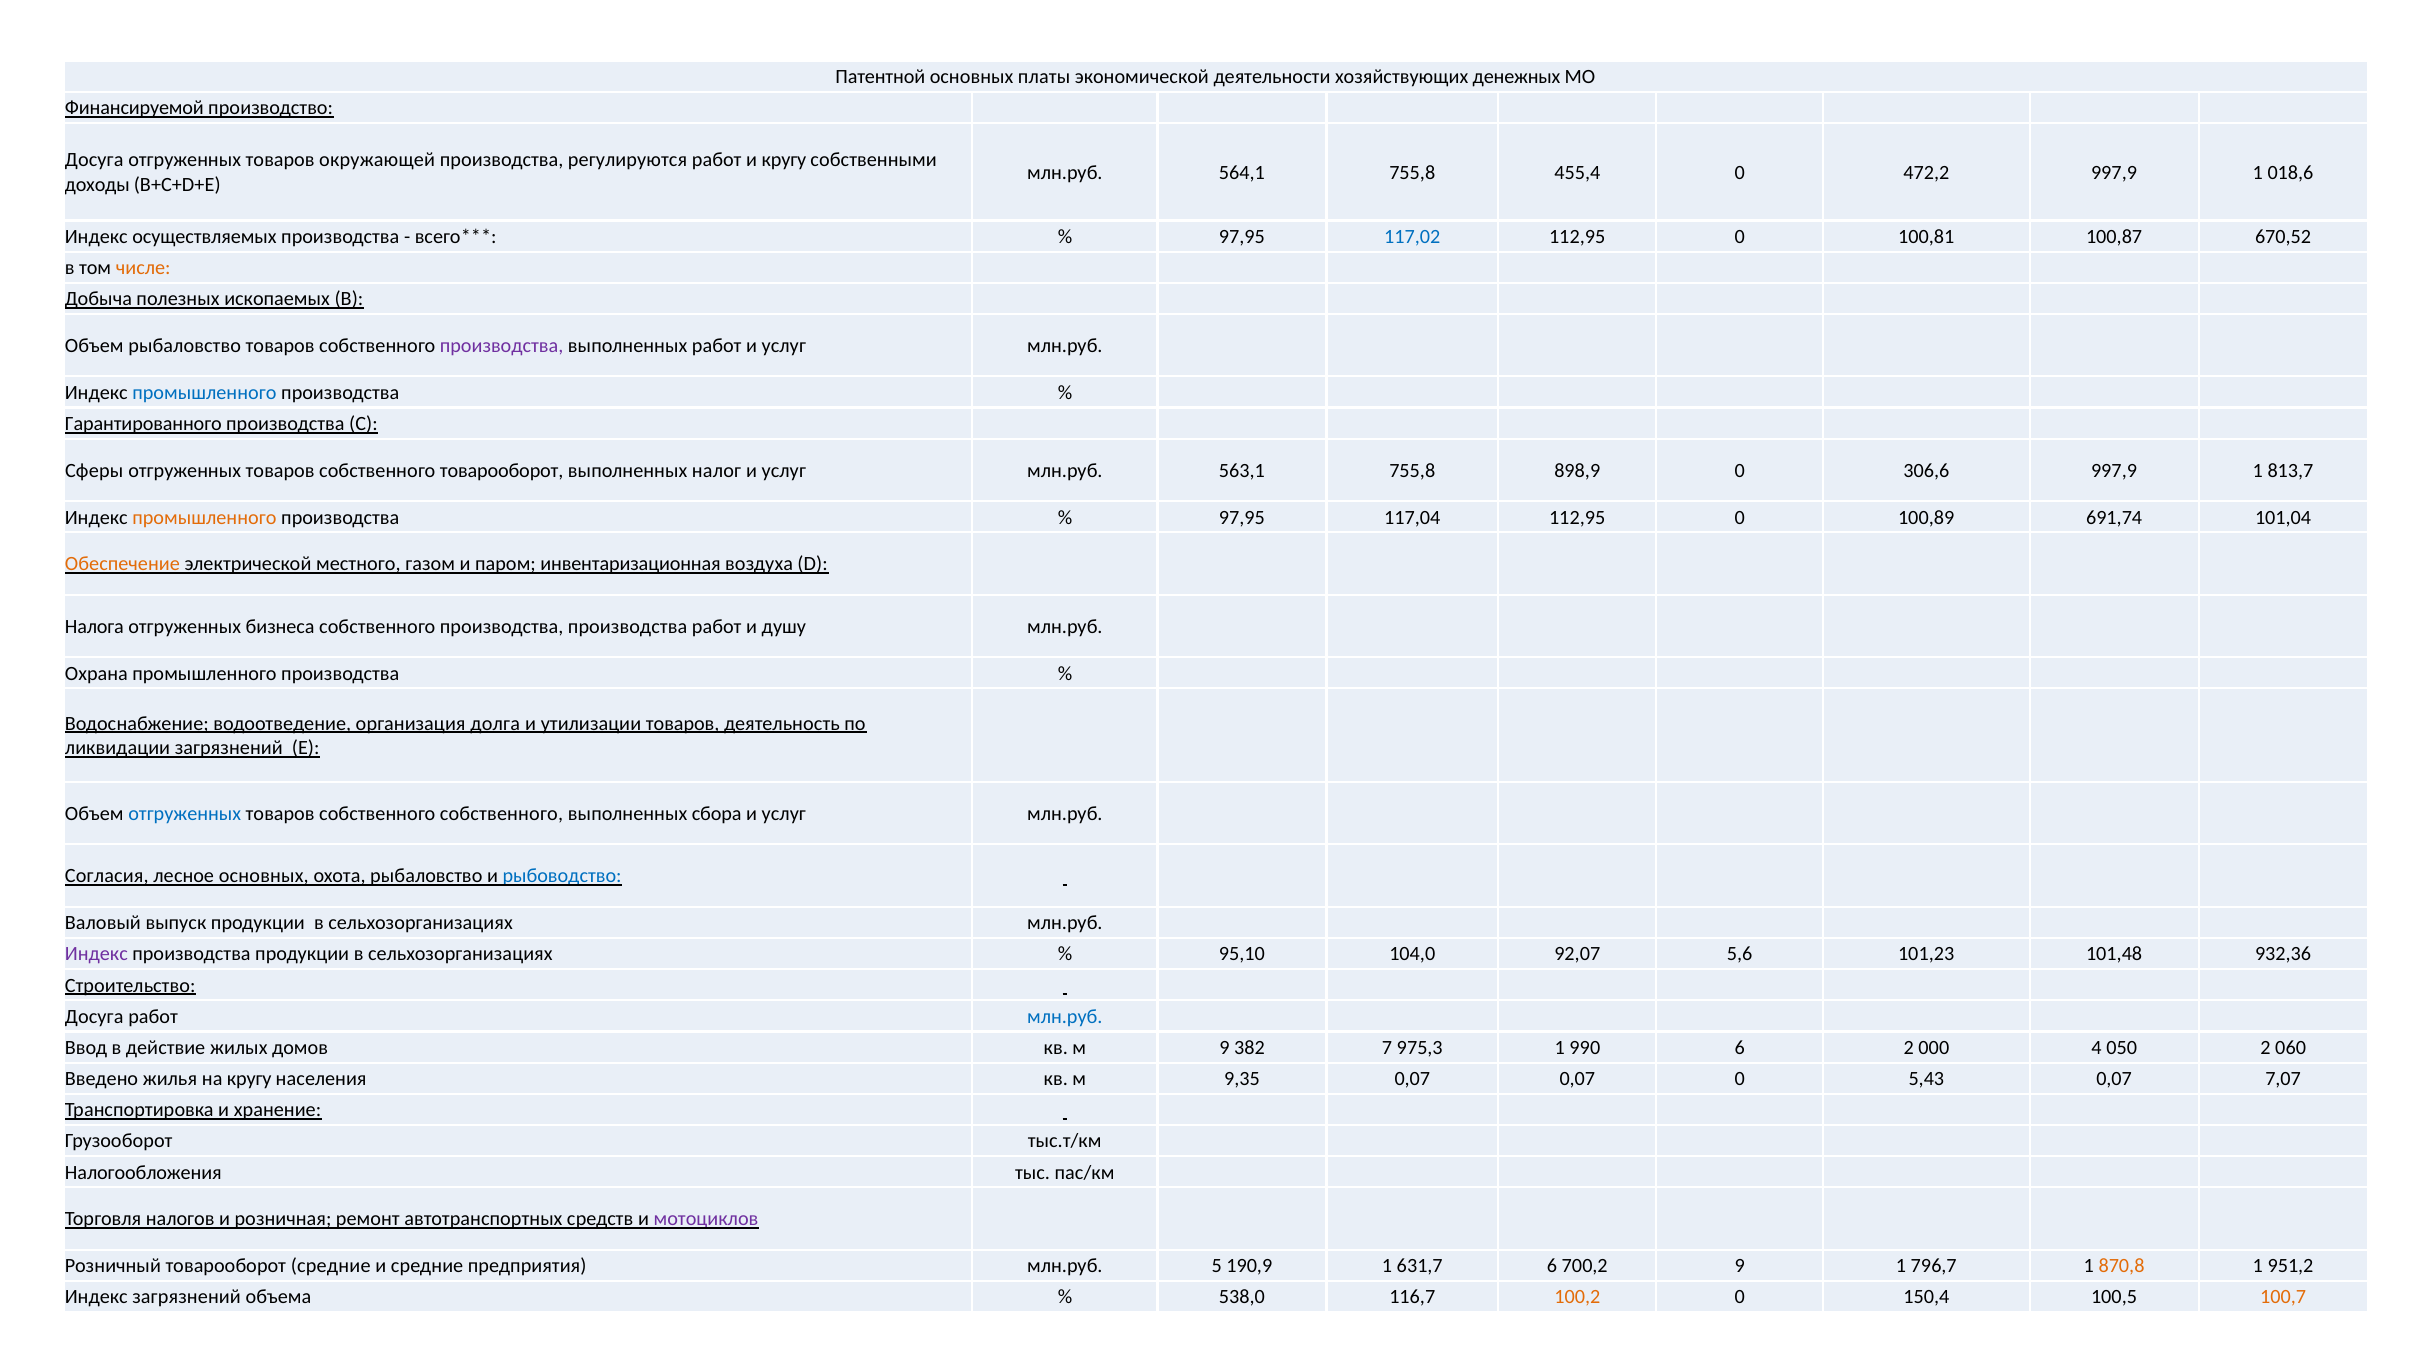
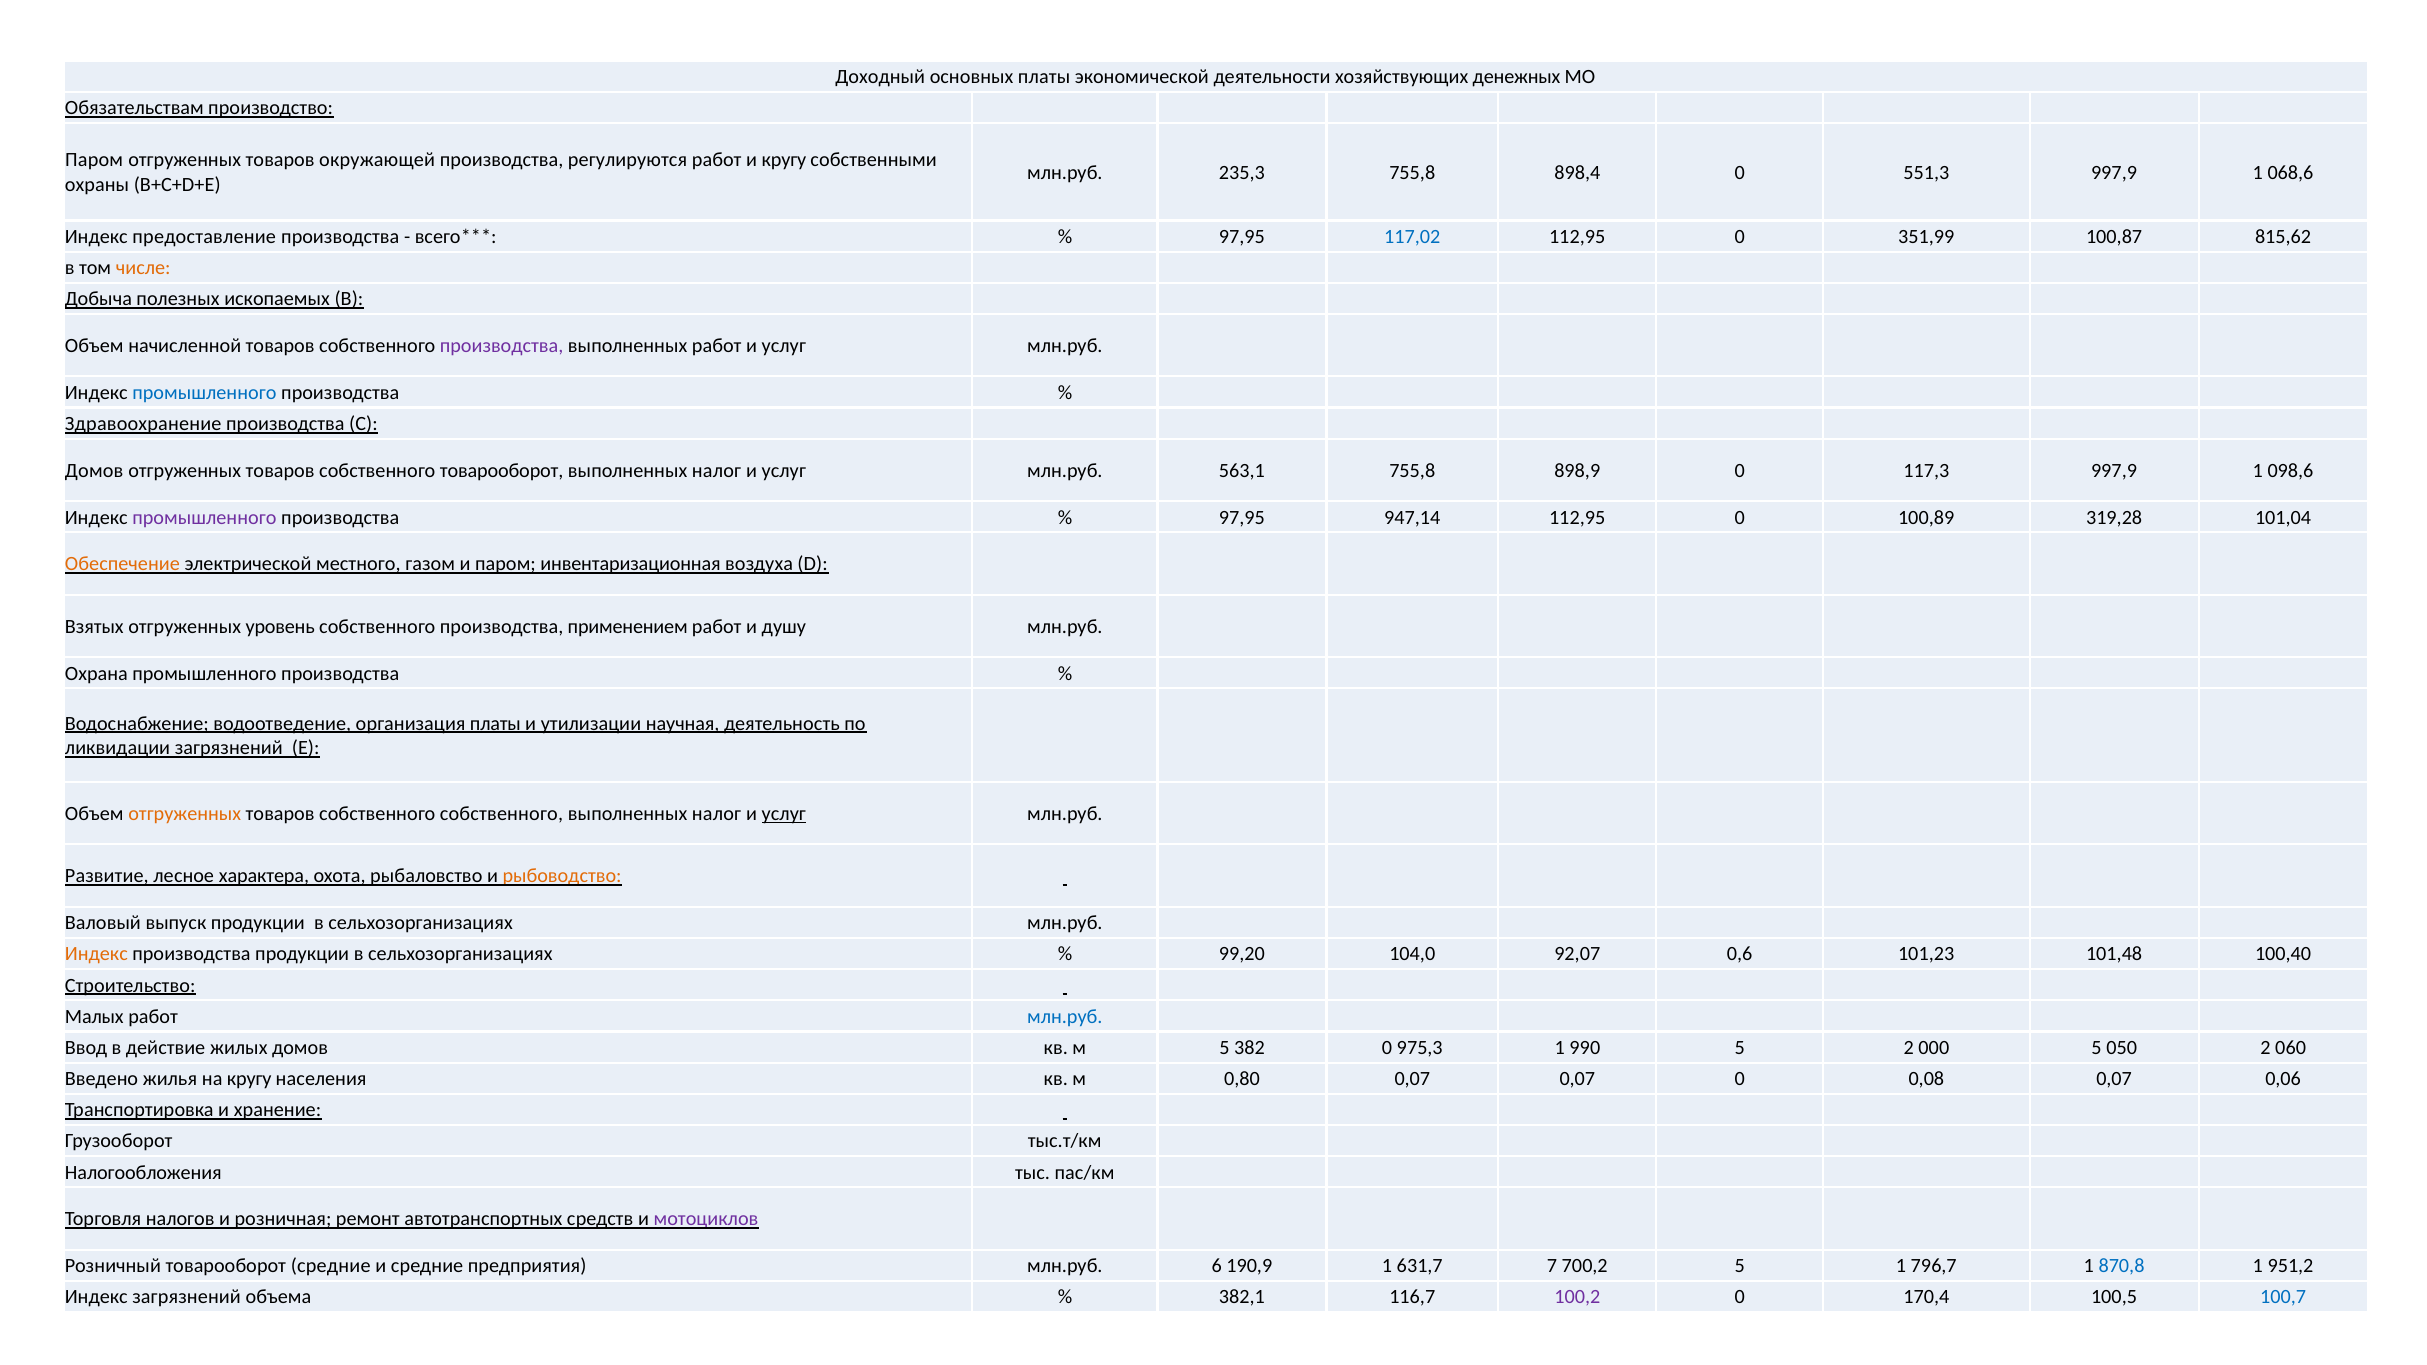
Патентной: Патентной -> Доходный (880, 77)
Финансируемой: Финансируемой -> Обязательствам (134, 108)
Досуга: Досуга -> Паром (94, 160)
564,1: 564,1 -> 235,3 (1242, 172)
455,4: 455,4 -> 898,4 (1577, 172)
472,2: 472,2 -> 551,3 (1926, 172)
018,6: 018,6 -> 068,6 (2290, 172)
доходы: доходы -> охраны (97, 185)
осуществляемых: осуществляемых -> предоставление (204, 237)
100,81: 100,81 -> 351,99 (1926, 237)
670,52: 670,52 -> 815,62 (2283, 237)
Объем рыбаловство: рыбаловство -> начисленной (185, 346)
Гарантированного: Гарантированного -> Здравоохранение (143, 424)
Сферы: Сферы -> Домов (94, 471)
306,6: 306,6 -> 117,3 (1926, 471)
813,7: 813,7 -> 098,6 (2290, 471)
промышленного colour: orange -> purple (204, 518)
117,04: 117,04 -> 947,14 (1412, 518)
691,74: 691,74 -> 319,28 (2114, 518)
Налога: Налога -> Взятых (94, 627)
бизнеса: бизнеса -> уровень (280, 627)
производства производства: производства -> применением (628, 627)
организация долга: долга -> платы (495, 724)
утилизации товаров: товаров -> научная (683, 724)
отгруженных colour: blue -> orange (185, 814)
сбора: сбора -> налог (717, 814)
услуг underline: none -> present (784, 814)
Согласия: Согласия -> Развитие (107, 876)
лесное основных: основных -> характера (264, 876)
рыбоводство colour: blue -> orange (562, 876)
Индекс colour: purple -> orange (96, 954)
95,10: 95,10 -> 99,20 (1242, 954)
5,6: 5,6 -> 0,6 (1740, 954)
932,36: 932,36 -> 100,40 (2283, 954)
Досуга: Досуга -> Малых (94, 1017)
м 9: 9 -> 5 (1224, 1048)
382 7: 7 -> 0 (1387, 1048)
990 6: 6 -> 5 (1740, 1048)
000 4: 4 -> 5 (2097, 1048)
9,35: 9,35 -> 0,80 (1242, 1079)
5,43: 5,43 -> 0,08 (1926, 1079)
7,07: 7,07 -> 0,06 (2283, 1079)
5: 5 -> 6 (1217, 1266)
631,7 6: 6 -> 7 (1552, 1266)
700,2 9: 9 -> 5 (1740, 1266)
870,8 colour: orange -> blue (2122, 1266)
538,0: 538,0 -> 382,1 (1242, 1297)
100,2 colour: orange -> purple (1577, 1297)
150,4: 150,4 -> 170,4 (1926, 1297)
100,7 colour: orange -> blue (2283, 1297)
